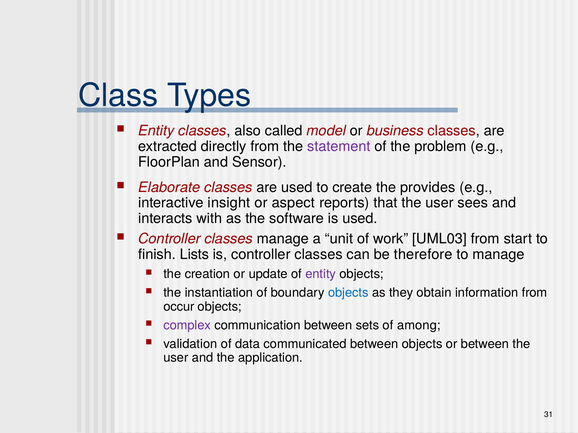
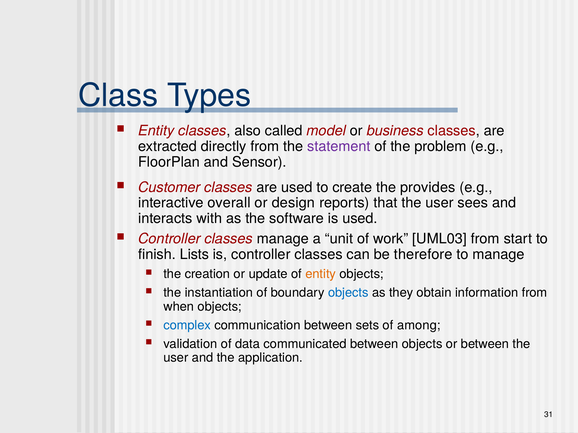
Elaborate: Elaborate -> Customer (169, 187)
insight: insight -> overall (229, 203)
aspect: aspect -> design (293, 203)
entity colour: purple -> orange (321, 274)
occur: occur -> when (179, 307)
complex colour: purple -> blue (187, 326)
